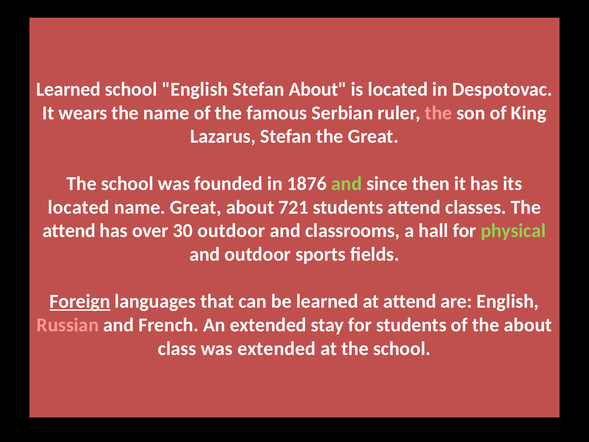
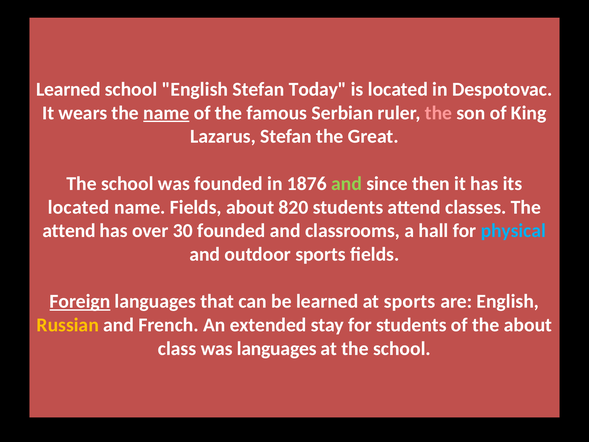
Stefan About: About -> Today (318, 89)
name underline: none -> present (166, 113)
name Great: Great -> Fields (196, 207)
721: 721 -> 820 (293, 207)
30 outdoor: outdoor -> founded (231, 231)
physical colour: light green -> light blue (513, 231)
at attend: attend -> sports (410, 301)
Russian colour: pink -> yellow (68, 325)
was extended: extended -> languages (277, 348)
